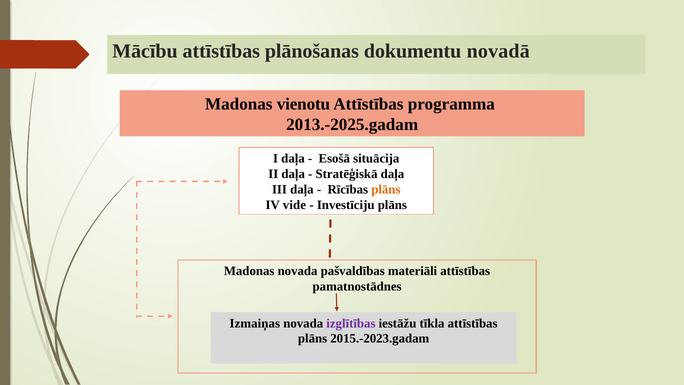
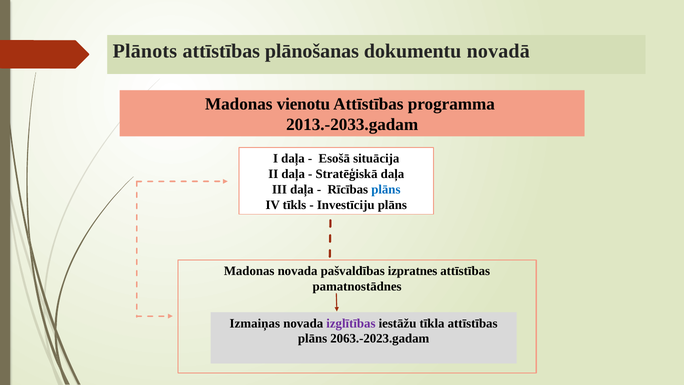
Mācību: Mācību -> Plānots (145, 51)
2013.-2025.gadam: 2013.-2025.gadam -> 2013.-2033.gadam (352, 125)
plāns colour: orange -> blue (386, 189)
vide: vide -> tīkls (294, 205)
materiāli: materiāli -> izpratnes (413, 271)
2015.-2023.gadam: 2015.-2023.gadam -> 2063.-2023.gadam (380, 339)
